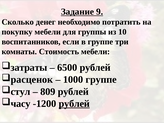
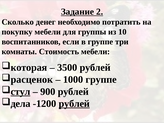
9: 9 -> 2 (100, 12)
затраты: затраты -> которая (29, 68)
6500: 6500 -> 3500 (67, 68)
стул underline: none -> present (21, 92)
809: 809 -> 900 (48, 92)
часу: часу -> дела (21, 104)
